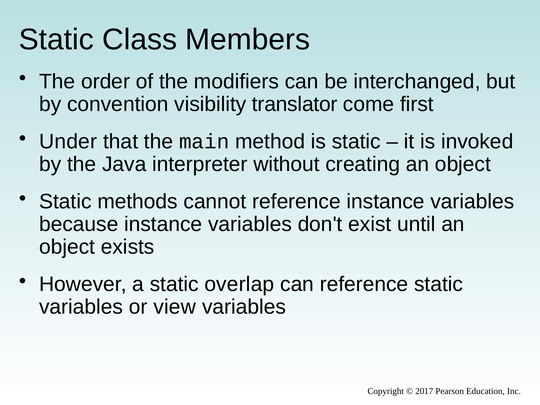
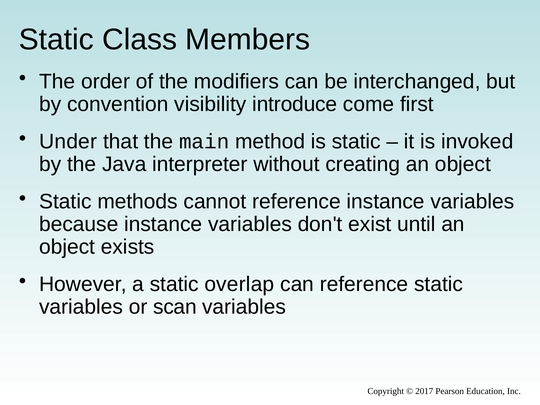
translator: translator -> introduce (295, 104)
view: view -> scan (175, 307)
